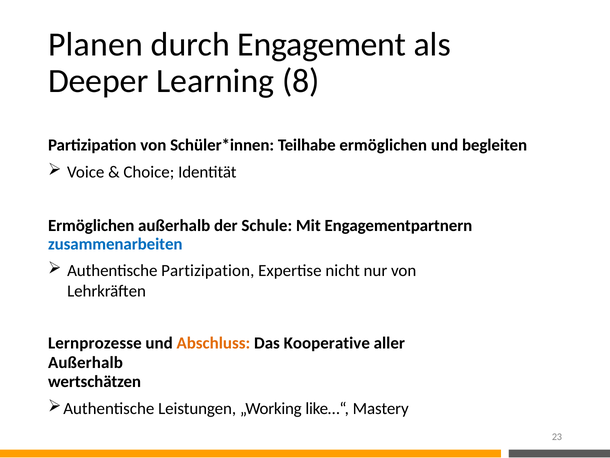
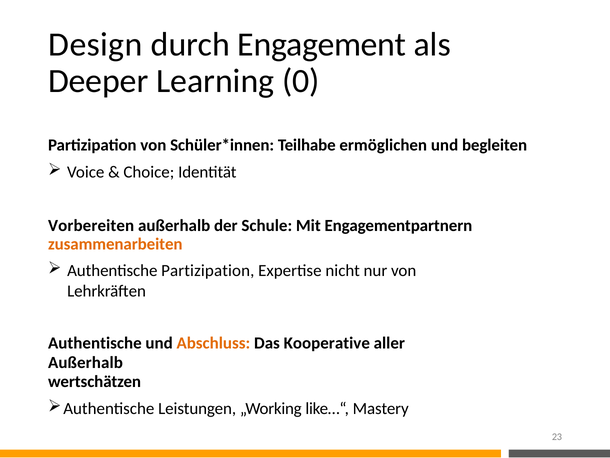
Planen: Planen -> Design (95, 44)
8: 8 -> 0 (301, 81)
Ermöglichen: Ermöglichen -> Vorbereiten (91, 225)
zusammenarbeiten colour: blue -> orange (115, 244)
Lernprozesse: Lernprozesse -> Authentische (95, 343)
